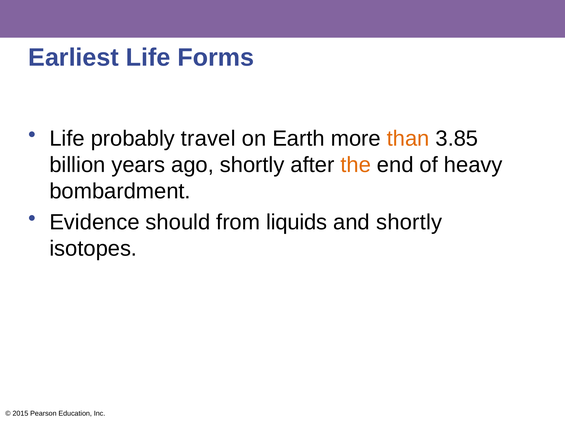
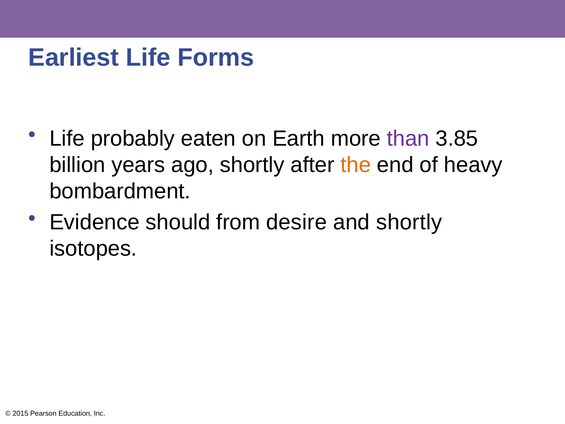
travel: travel -> eaten (208, 138)
than colour: orange -> purple (408, 138)
liquids: liquids -> desire (297, 222)
